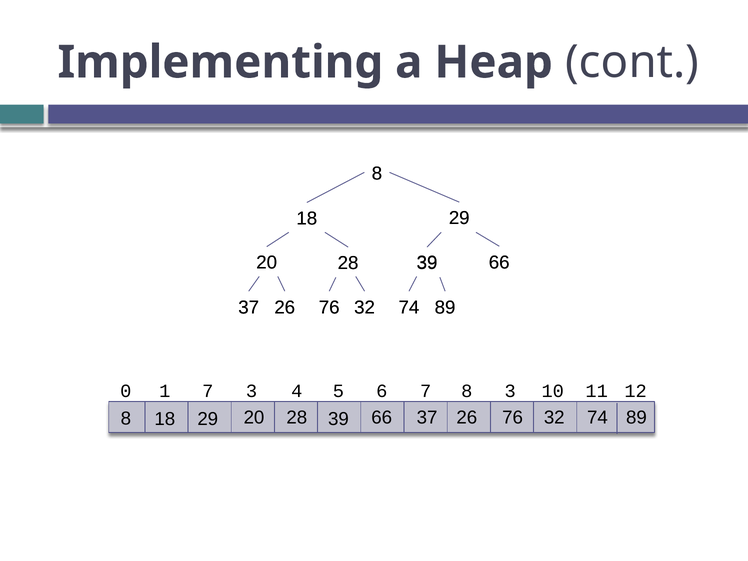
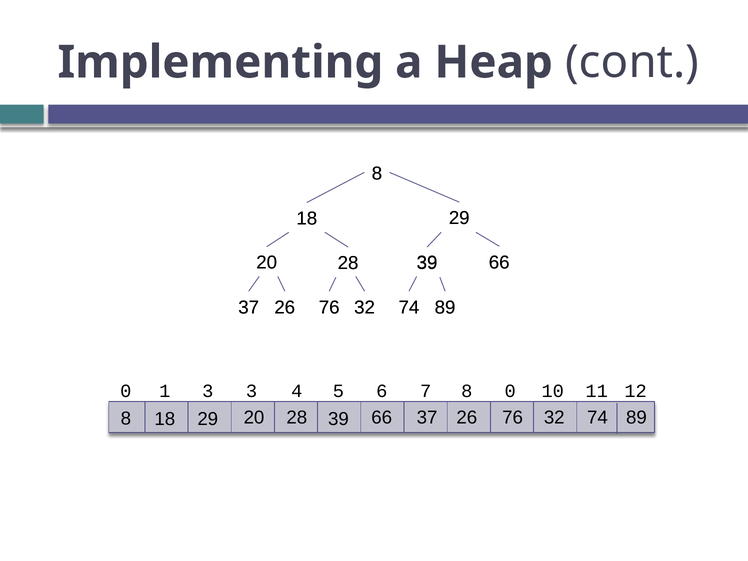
1 7: 7 -> 3 (208, 391)
8 3: 3 -> 0 (510, 391)
